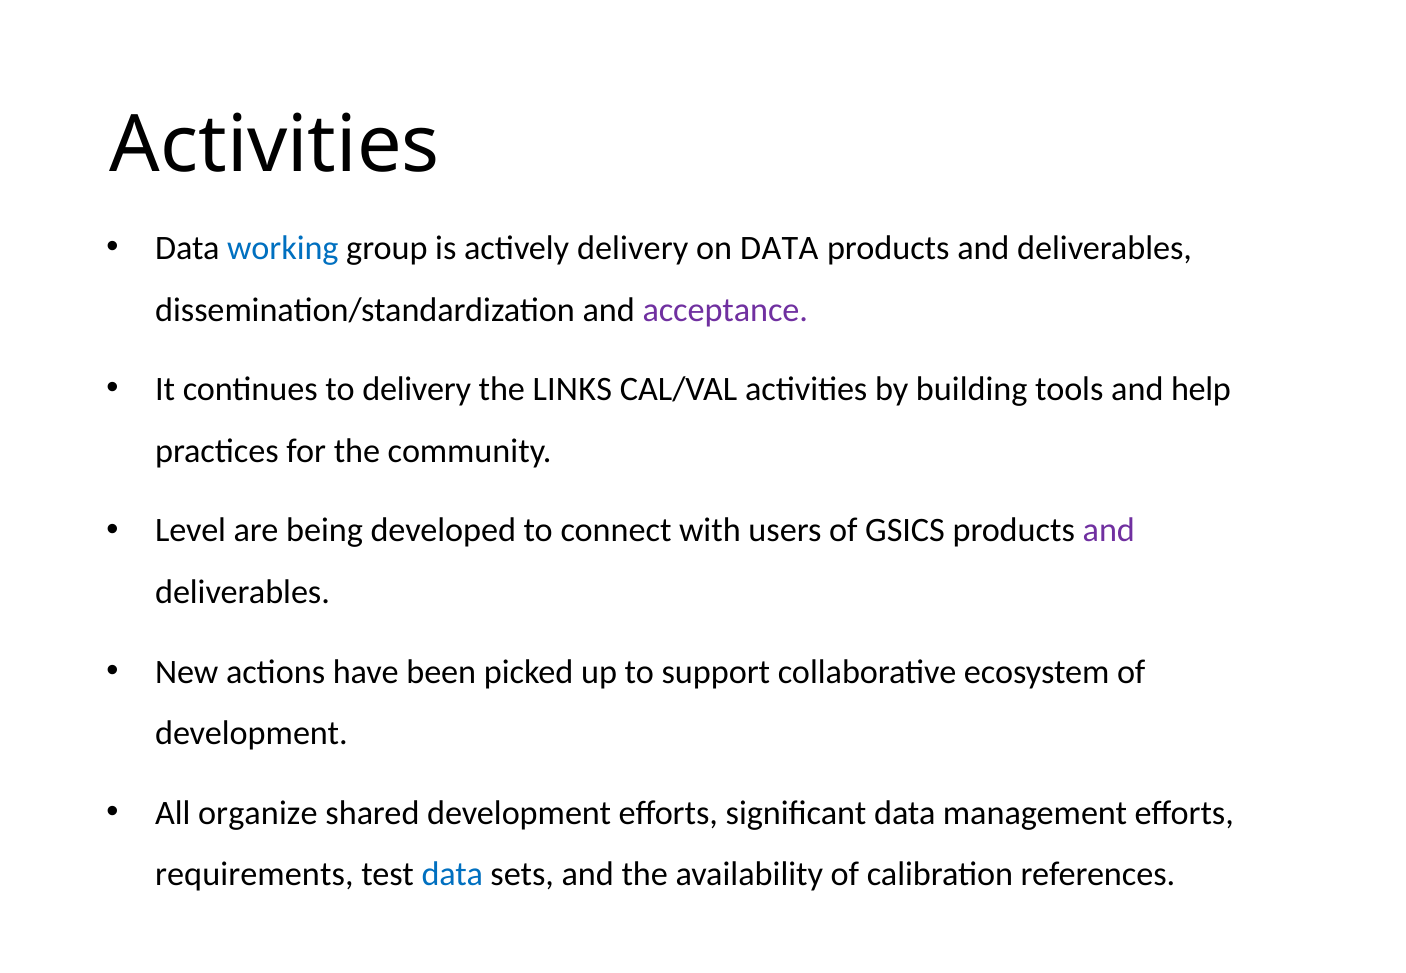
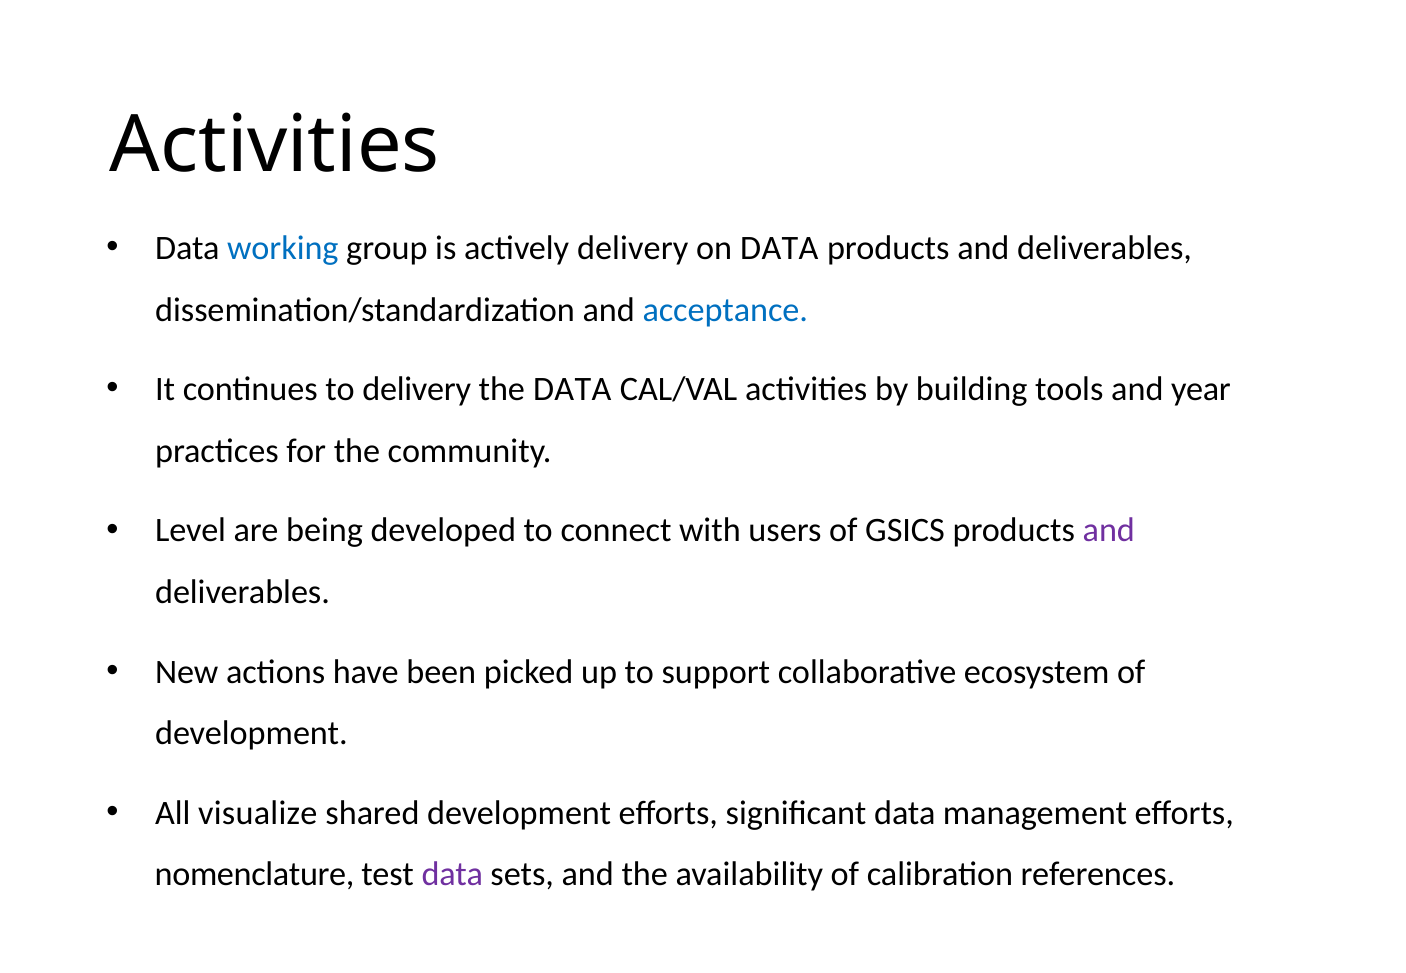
acceptance colour: purple -> blue (725, 310)
the LINKS: LINKS -> DATA (572, 389)
help: help -> year (1201, 389)
organize: organize -> visualize (258, 813)
requirements: requirements -> nomenclature (255, 875)
data colour: blue -> purple (452, 875)
